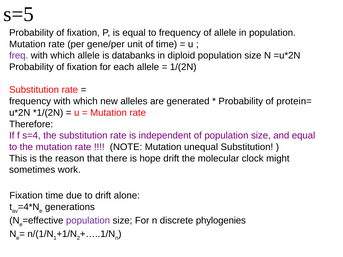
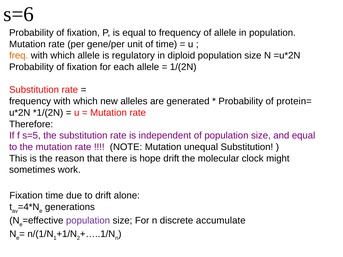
s=5: s=5 -> s=6 (19, 14)
freq colour: purple -> orange (19, 56)
databanks: databanks -> regulatory (133, 56)
s=4: s=4 -> s=5 (31, 136)
phylogenies: phylogenies -> accumulate (221, 221)
